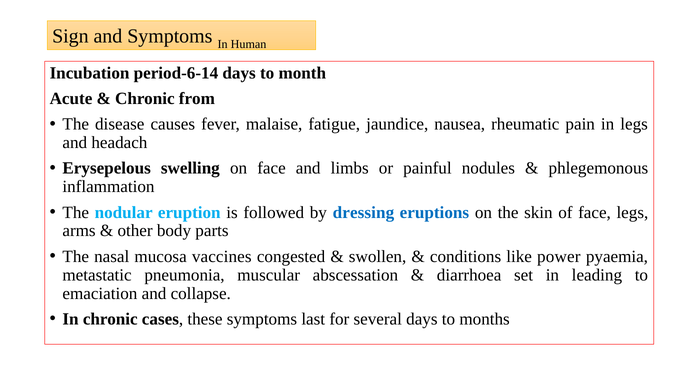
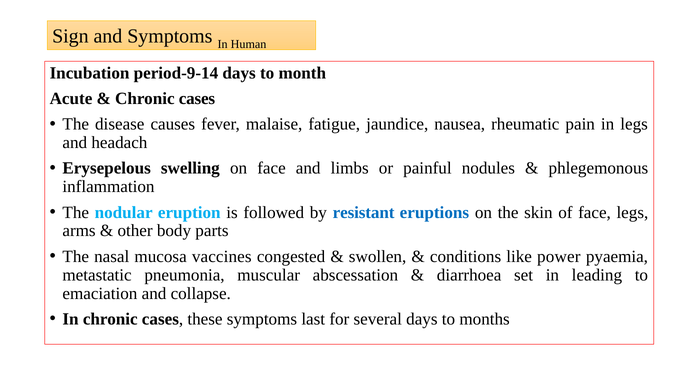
period-6-14: period-6-14 -> period-9-14 (176, 73)
from: from -> cases (197, 99)
dressing: dressing -> resistant (364, 212)
